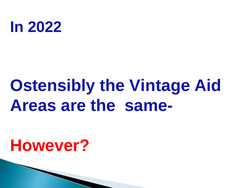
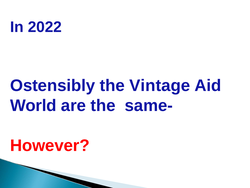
Areas: Areas -> World (33, 105)
